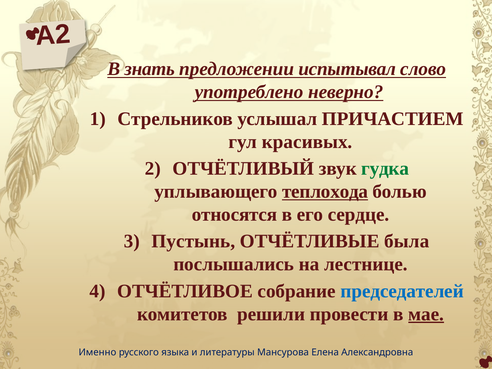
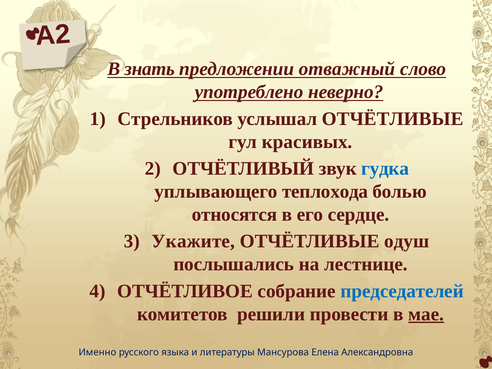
испытывал: испытывал -> отважный (347, 69)
услышал ПРИЧАСТИЕМ: ПРИЧАСТИЕМ -> ОТЧЁТЛИВЫЕ (393, 119)
гудка colour: green -> blue (385, 169)
теплохода underline: present -> none (325, 192)
Пустынь: Пустынь -> Укажите (193, 241)
была: была -> одуш (407, 241)
